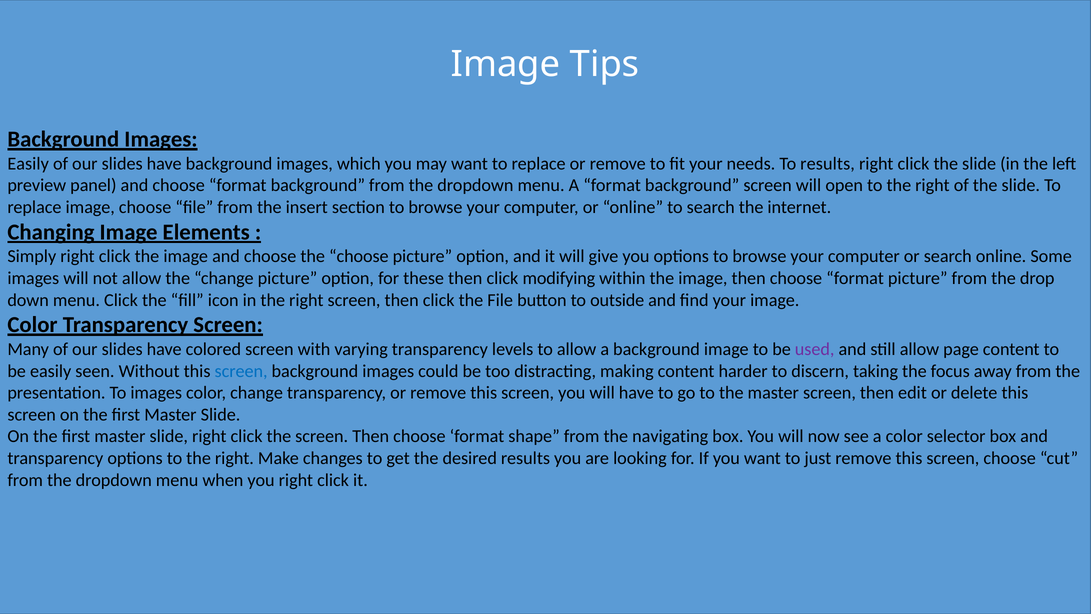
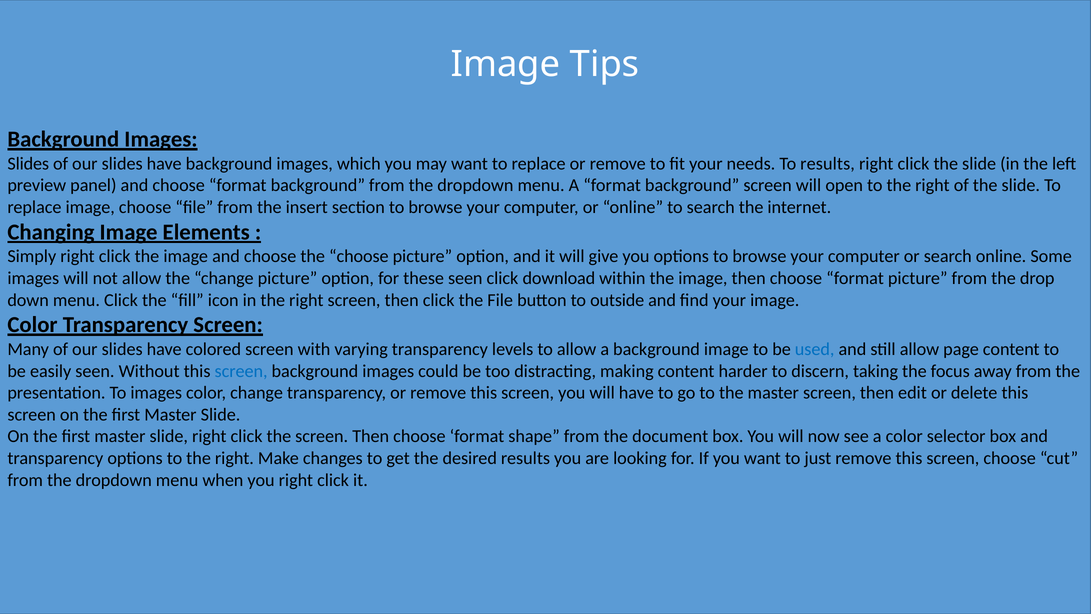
Easily: Easily -> Slides (28, 164)
these then: then -> seen (465, 278)
modifying: modifying -> download (559, 278)
used colour: purple -> blue (815, 349)
navigating: navigating -> document (670, 436)
